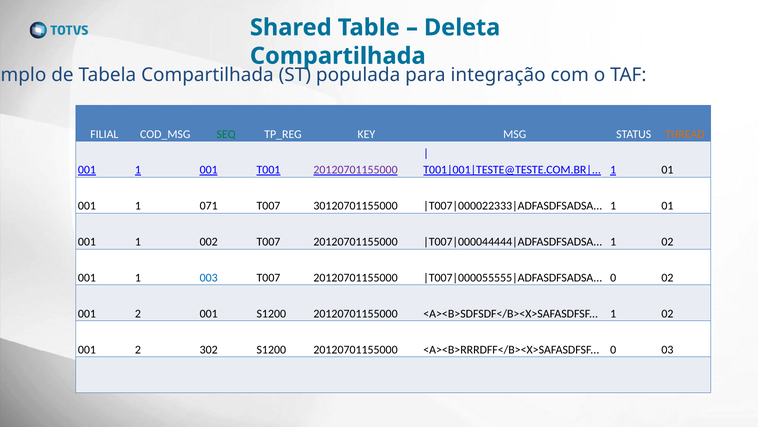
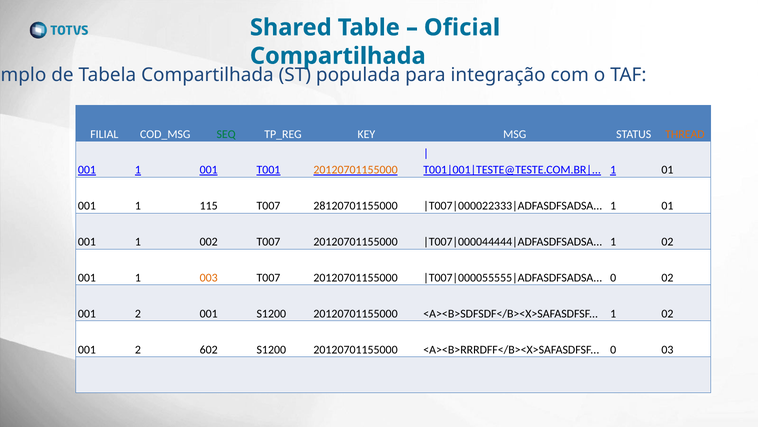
Deleta: Deleta -> Oficial (462, 27)
20120701155000 colour: purple -> orange (356, 170)
071: 071 -> 115 (209, 206)
30120701155000: 30120701155000 -> 28120701155000 (356, 206)
003 colour: blue -> orange (209, 277)
302: 302 -> 602 (209, 349)
